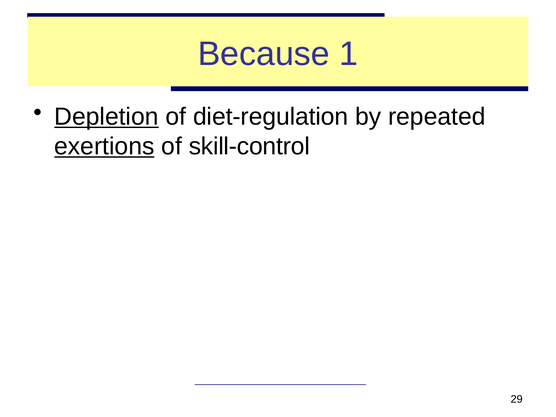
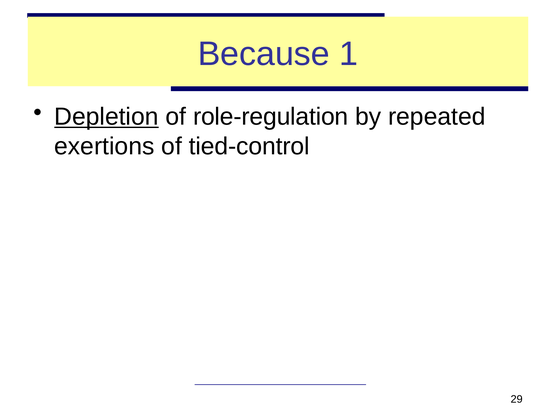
diet-regulation: diet-regulation -> role-regulation (271, 117)
exertions underline: present -> none (104, 146)
skill-control: skill-control -> tied-control (249, 146)
